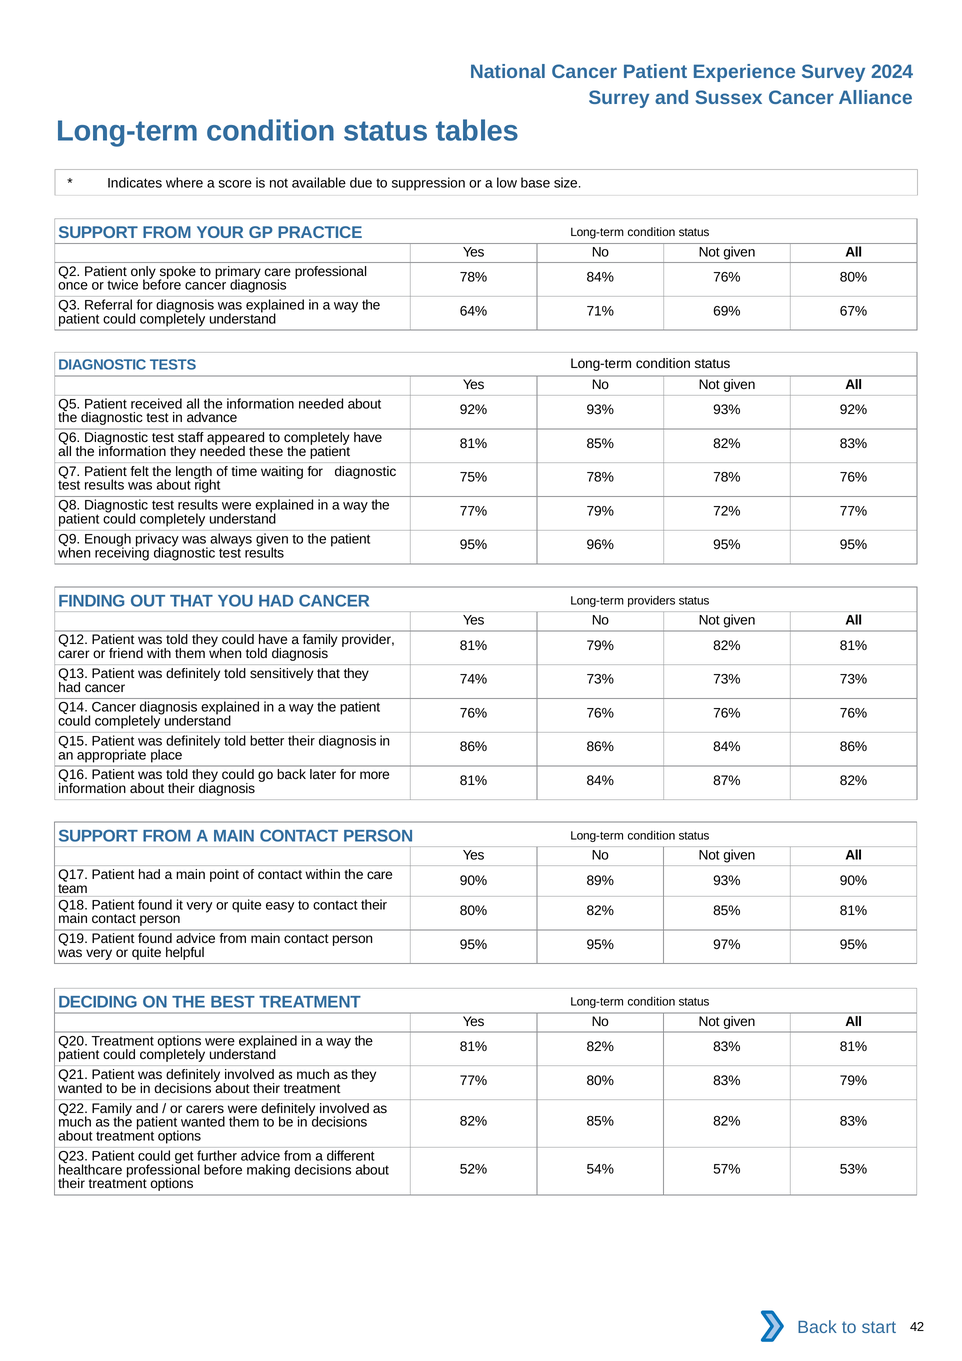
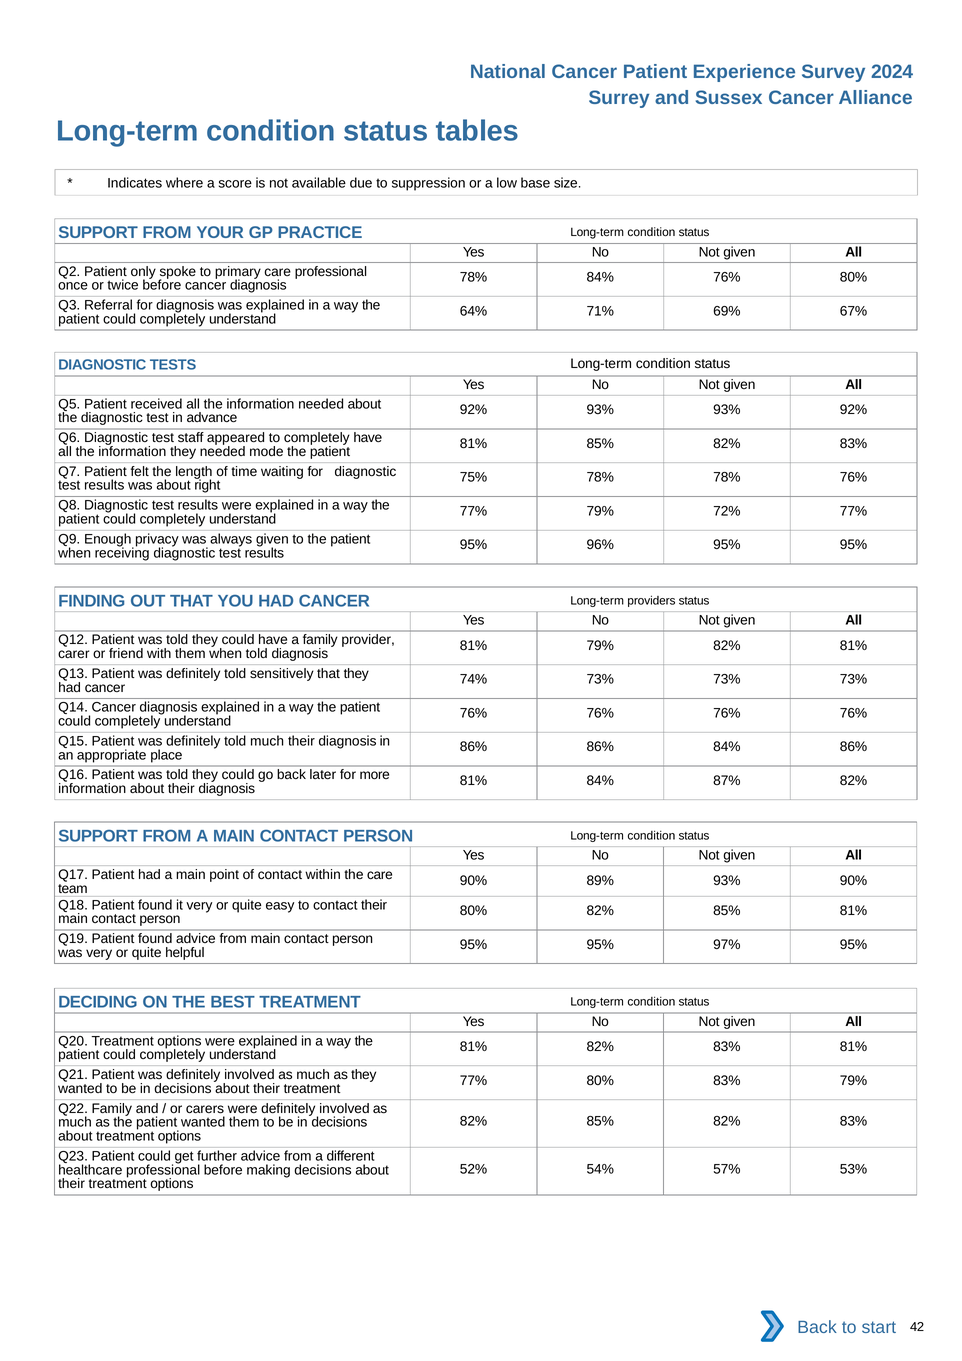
these: these -> mode (266, 452)
told better: better -> much (267, 741)
